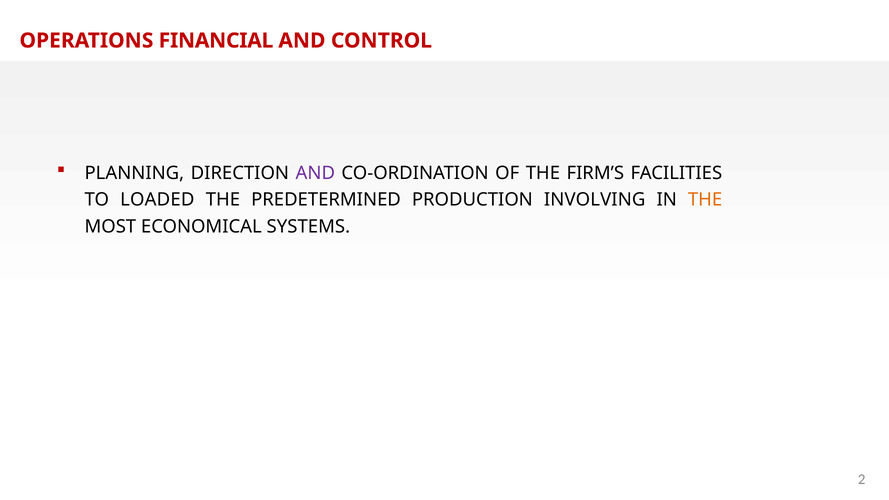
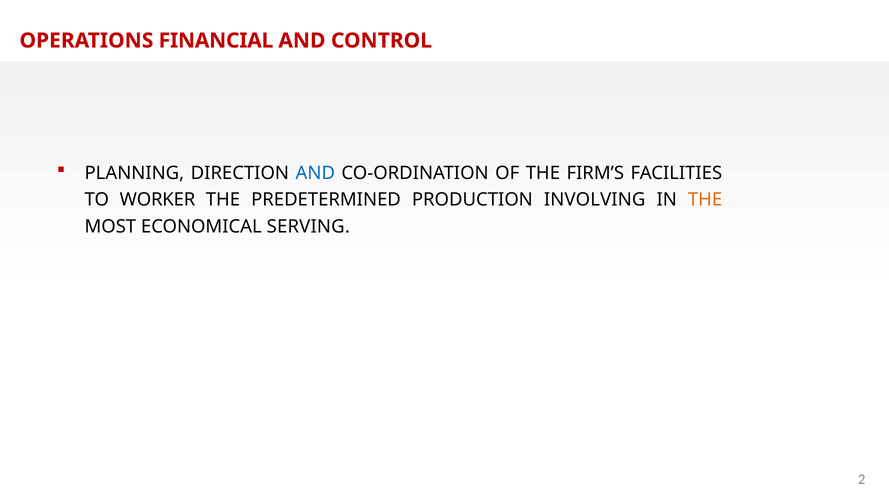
AND colour: purple -> blue (315, 173)
LOADED: LOADED -> WORKER (157, 200)
SYSTEMS: SYSTEMS -> SERVING (308, 227)
